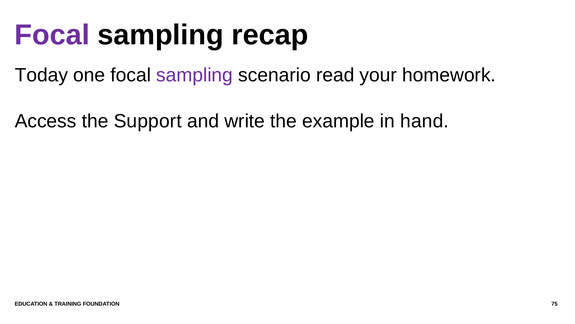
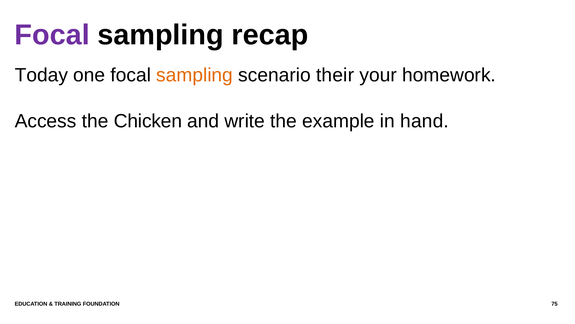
sampling colour: purple -> orange (195, 75)
read: read -> their (335, 75)
Support: Support -> Chicken (148, 121)
